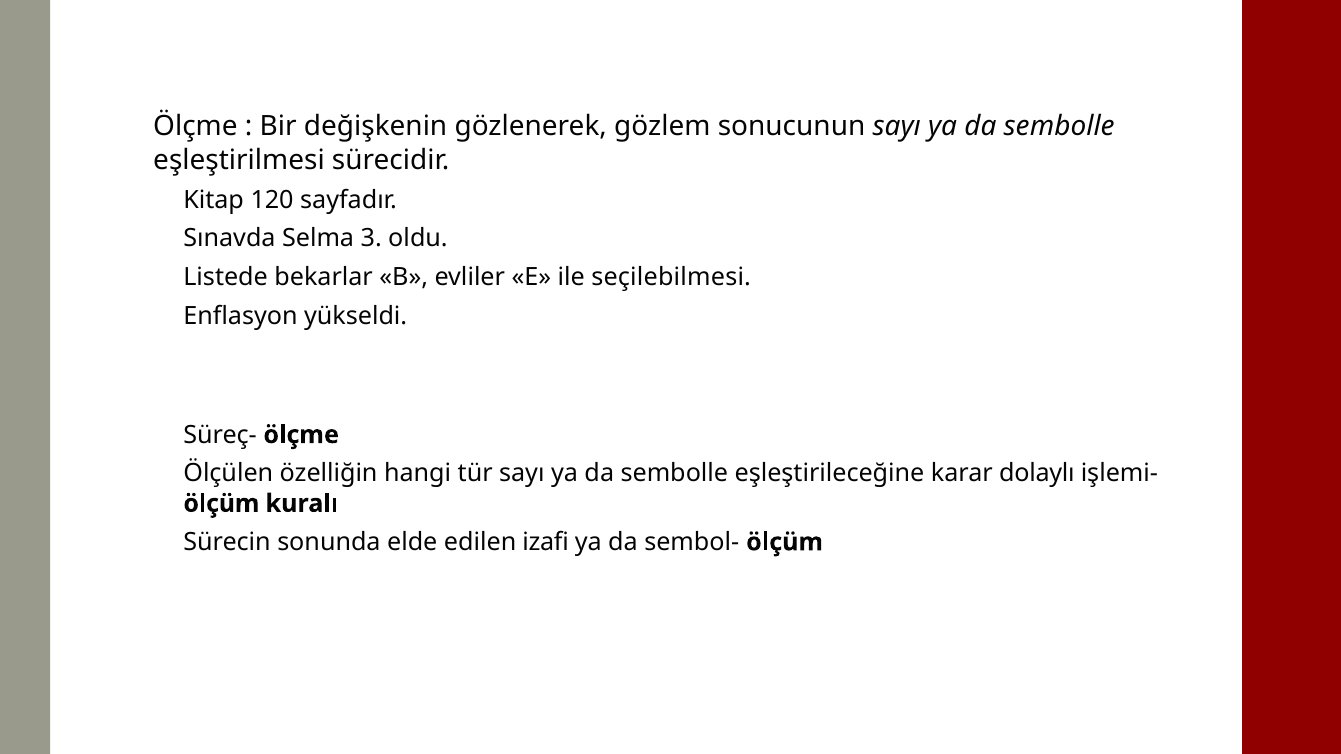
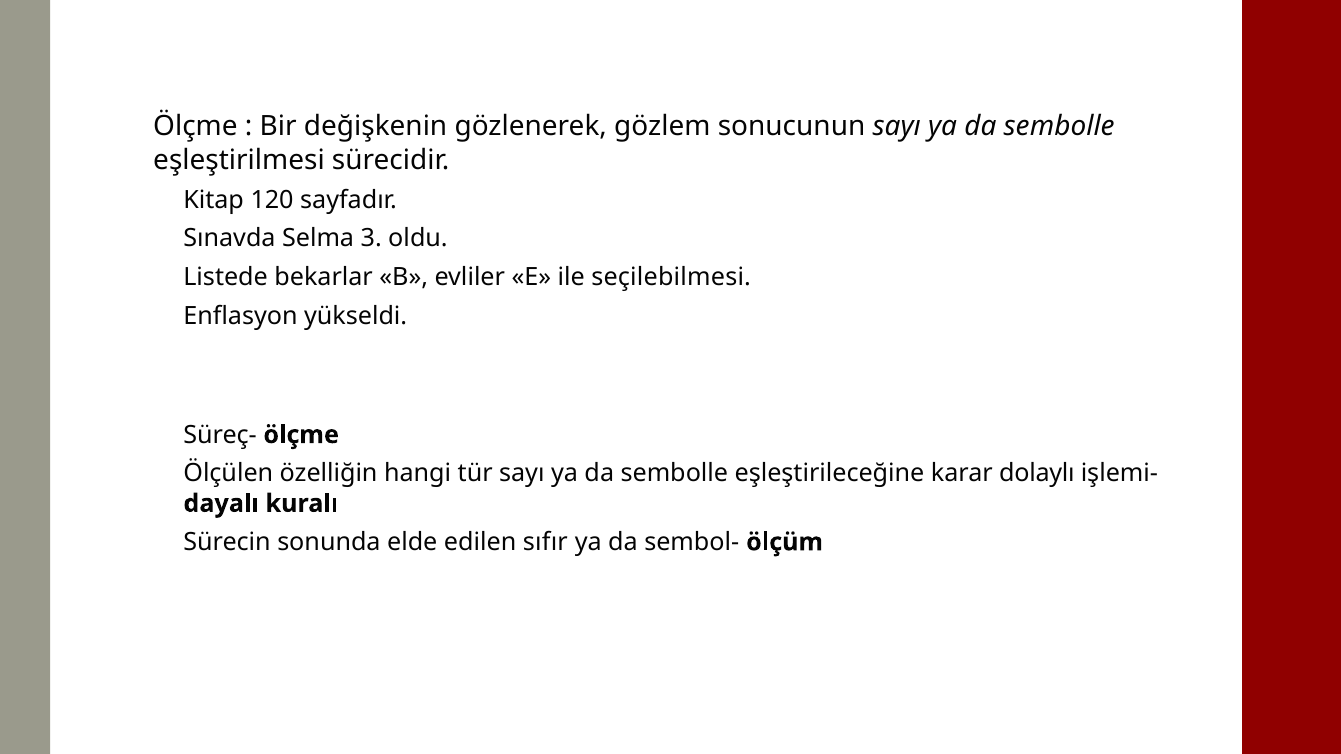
ölçüm: ölçüm -> dayalı (221, 504)
izafi: izafi -> sıfır (545, 542)
